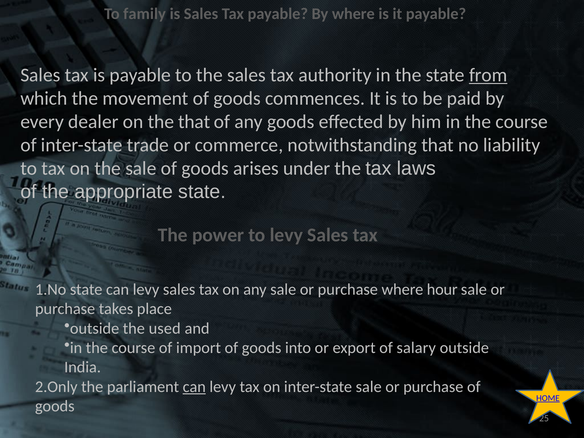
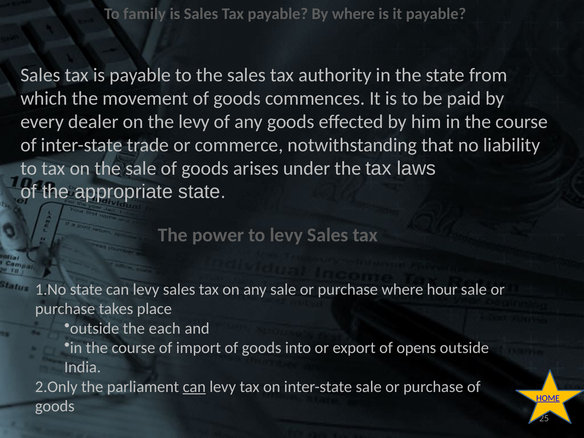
from underline: present -> none (488, 75)
the that: that -> levy (194, 122)
used: used -> each (165, 328)
salary: salary -> opens (416, 348)
